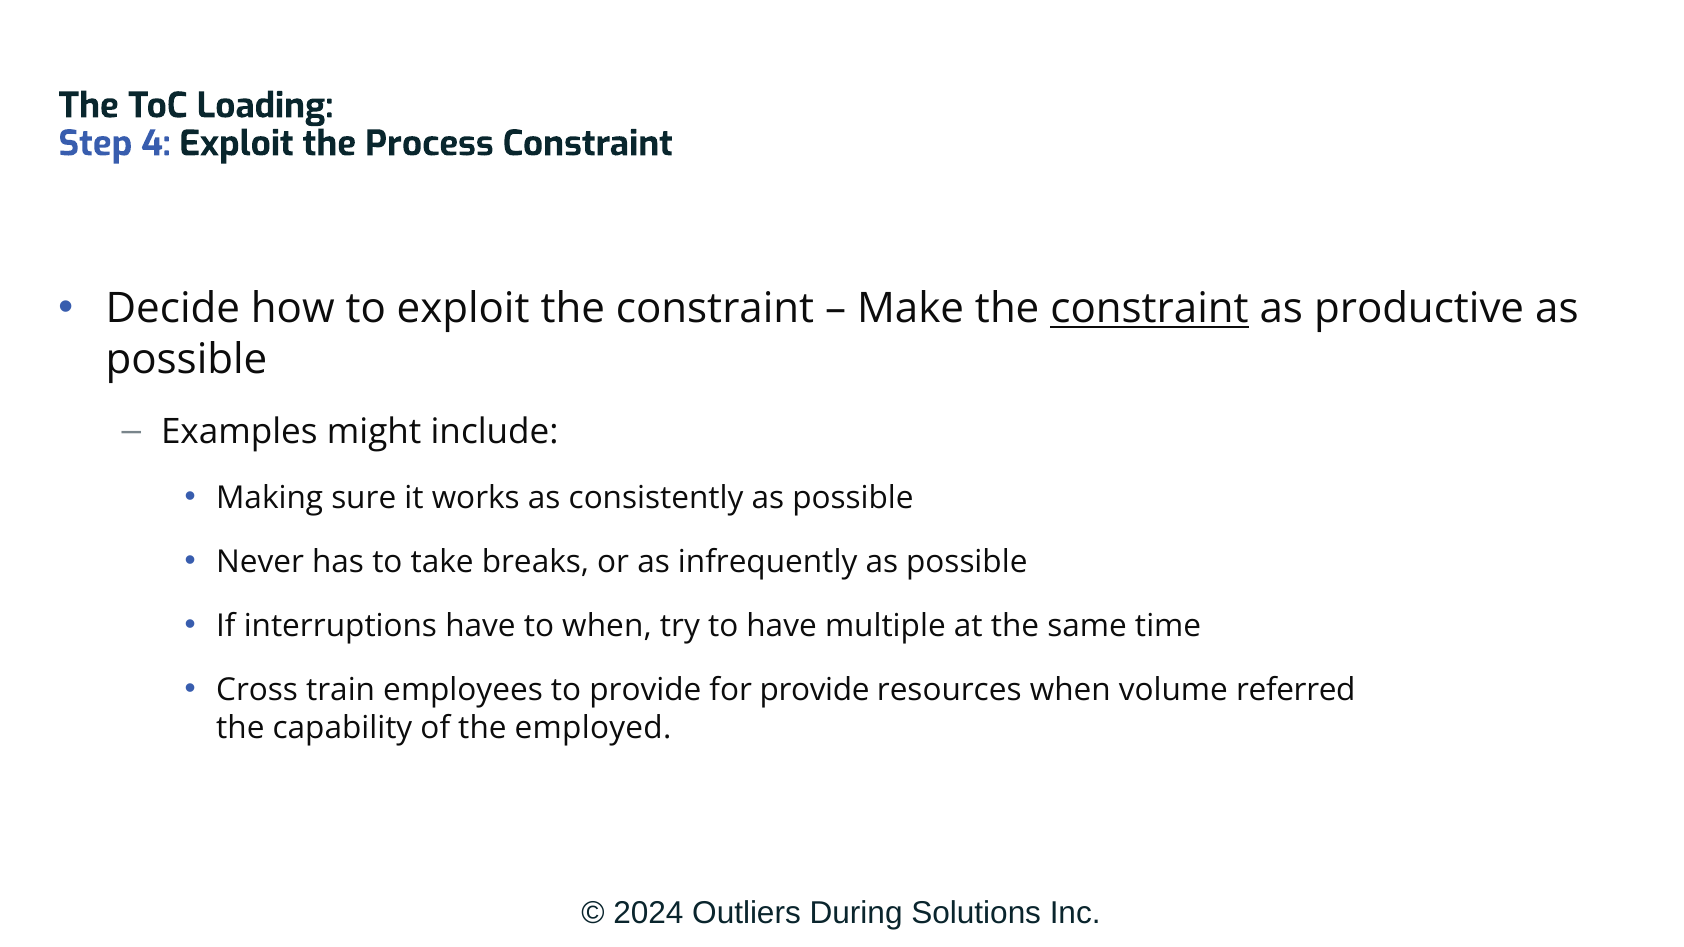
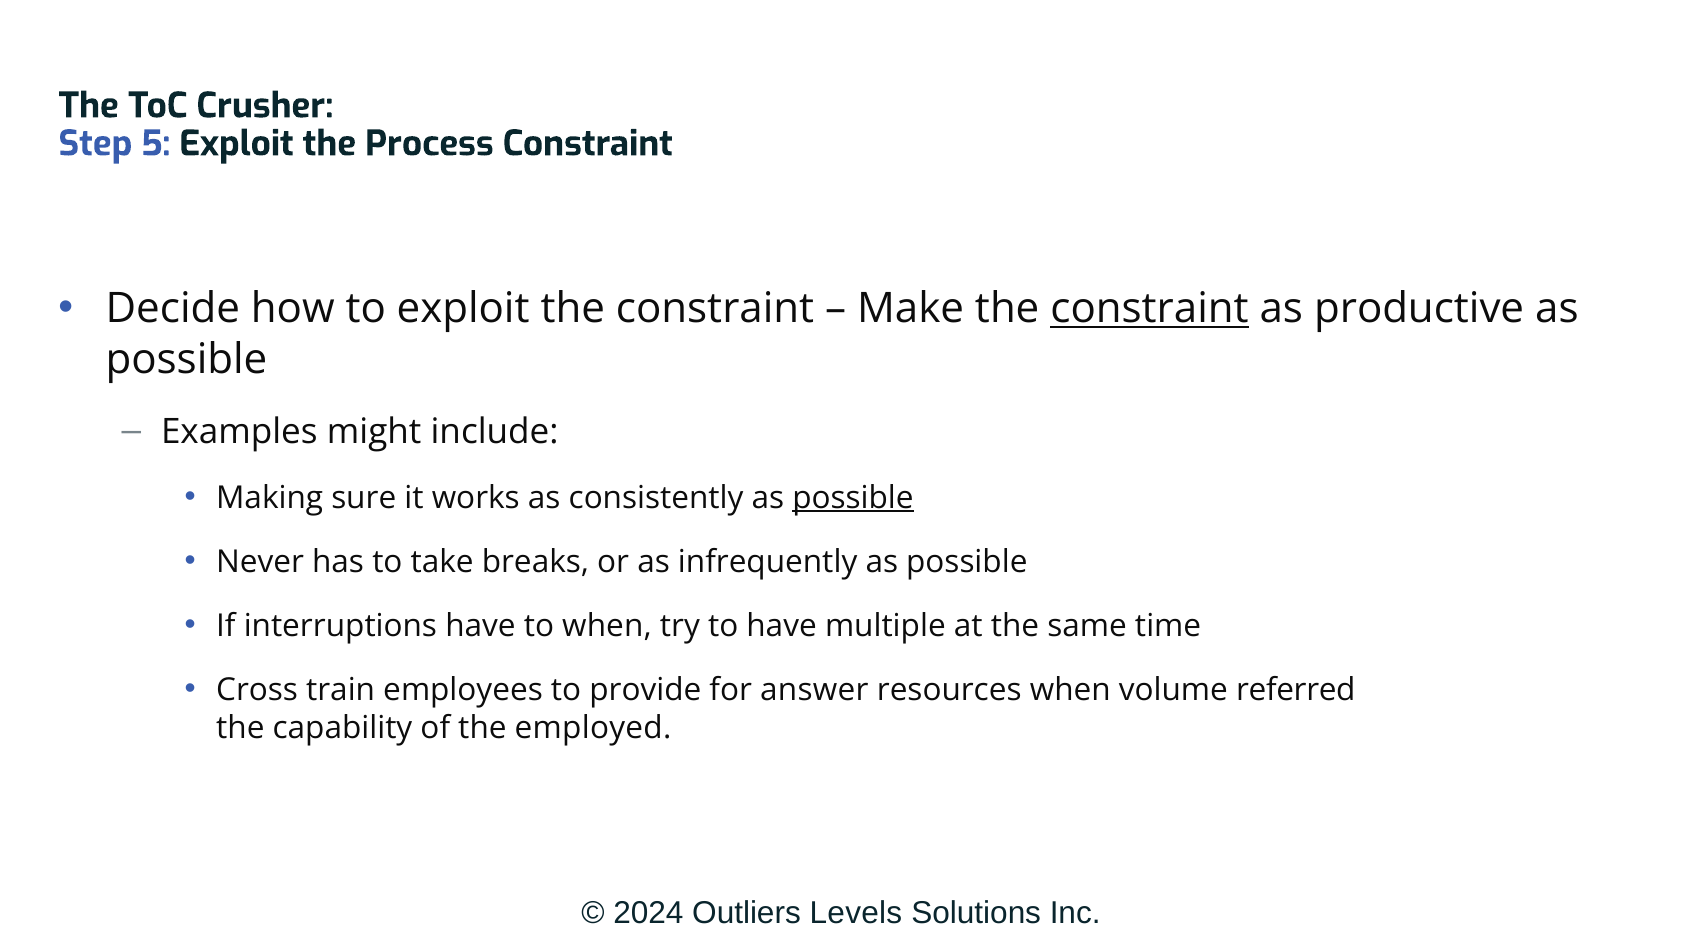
Loading: Loading -> Crusher (265, 106)
4: 4 -> 5 (156, 144)
possible underline: none -> present (853, 498)
for provide: provide -> answer (814, 690)
During: During -> Levels (856, 914)
